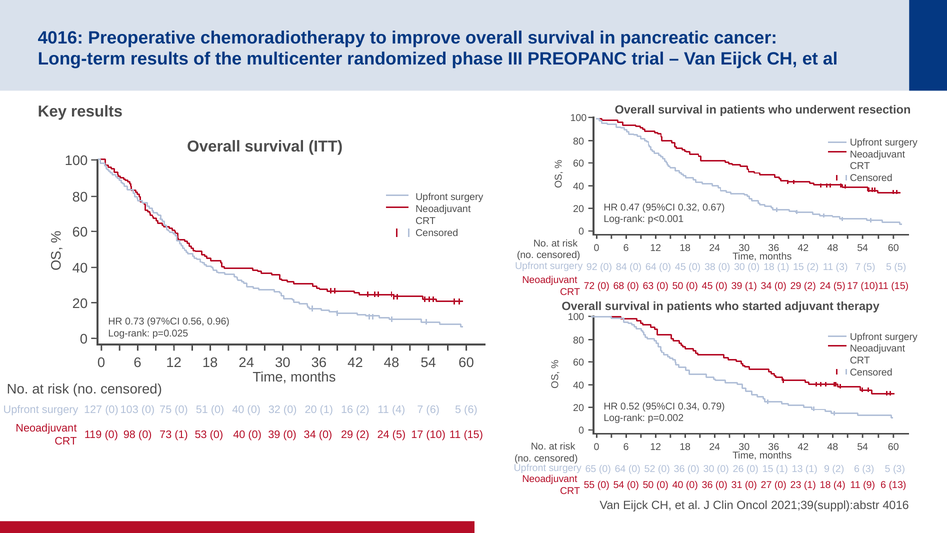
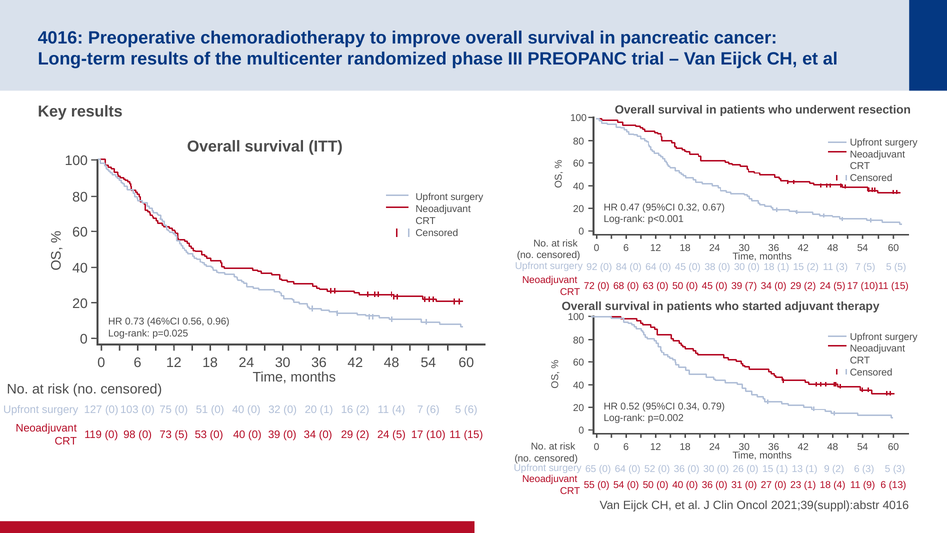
39 1: 1 -> 7 (751, 286)
97%CI: 97%CI -> 46%CI (163, 321)
73 1: 1 -> 5 (181, 435)
